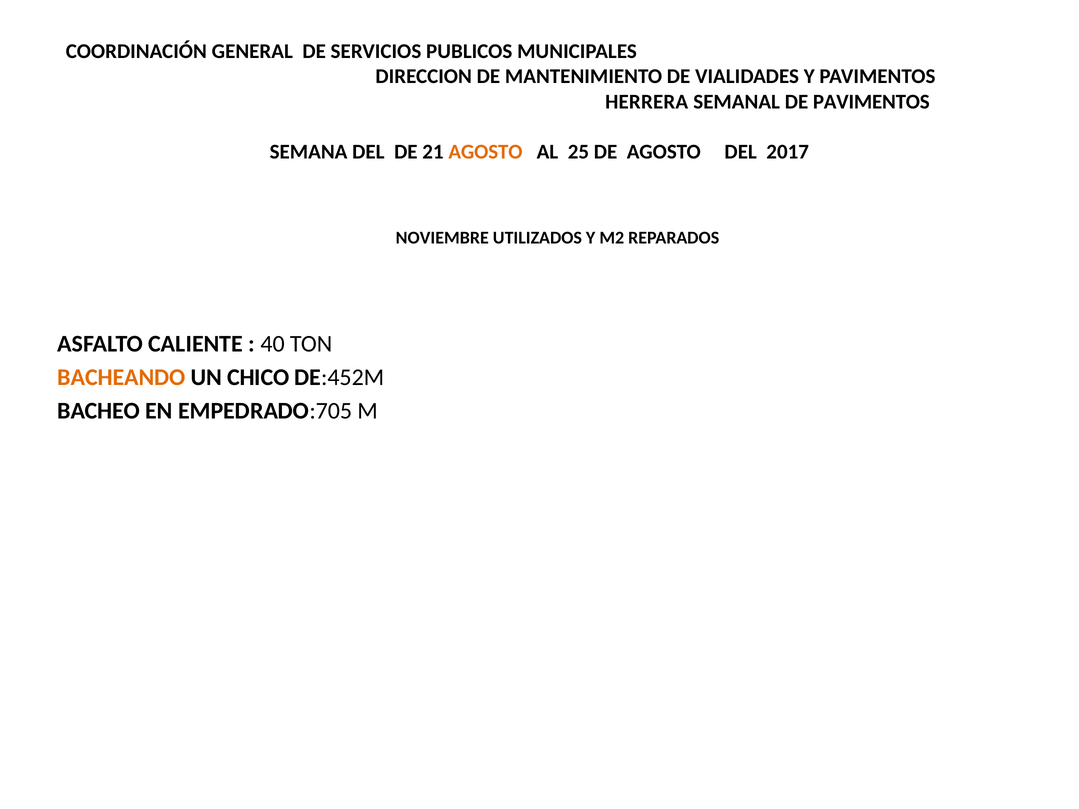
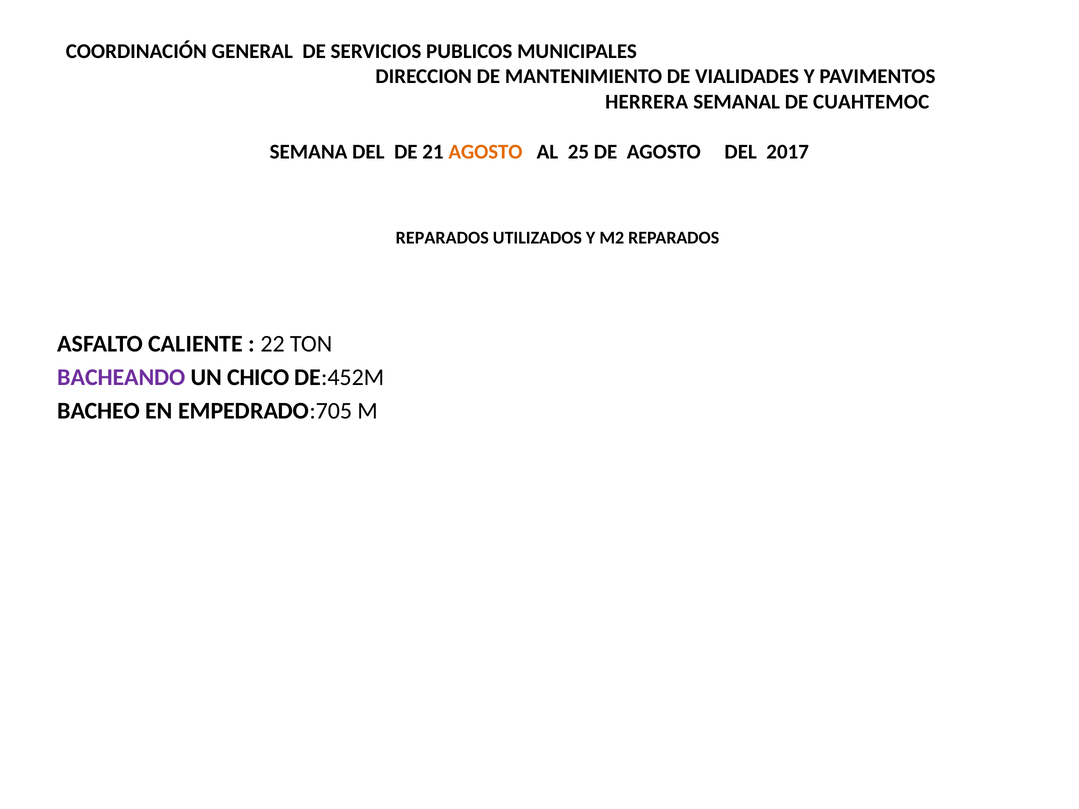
DE PAVIMENTOS: PAVIMENTOS -> CUAHTEMOC (871, 102)
NOVIEMBRE: NOVIEMBRE -> REPARADOS (442, 238)
40: 40 -> 22 (273, 344)
BACHEANDO colour: orange -> purple (121, 378)
